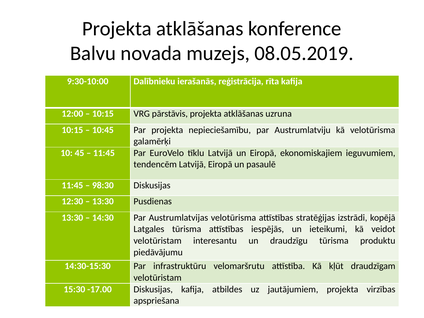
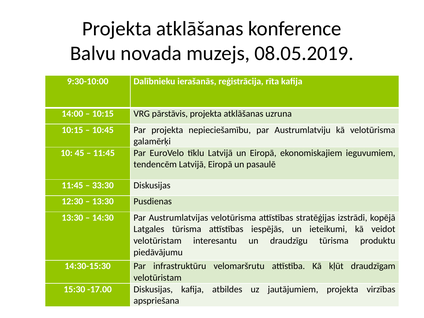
12:00: 12:00 -> 14:00 (72, 114)
98:30: 98:30 -> 33:30 (103, 185)
